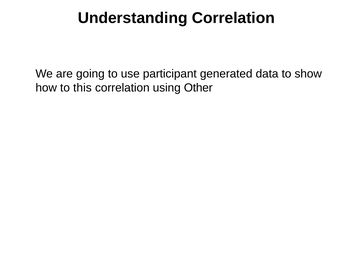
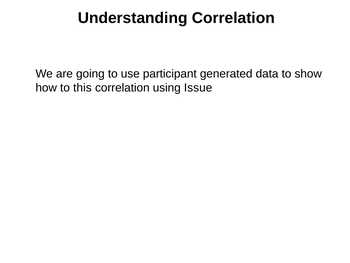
Other: Other -> Issue (198, 88)
